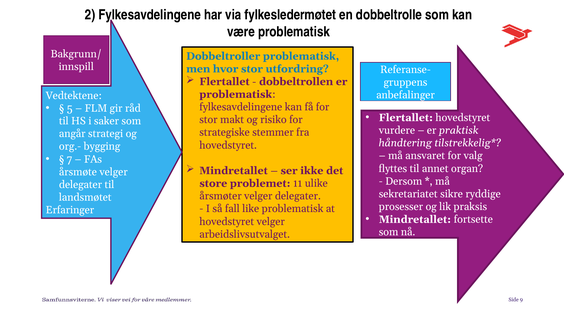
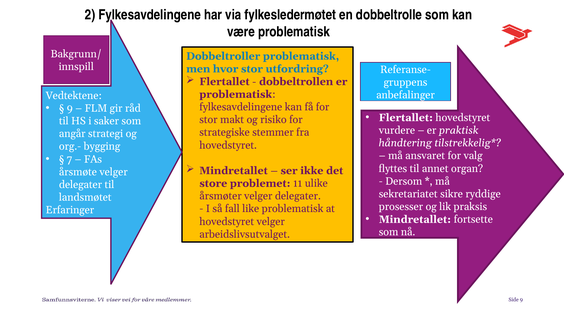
5: 5 -> 9 (70, 108)
